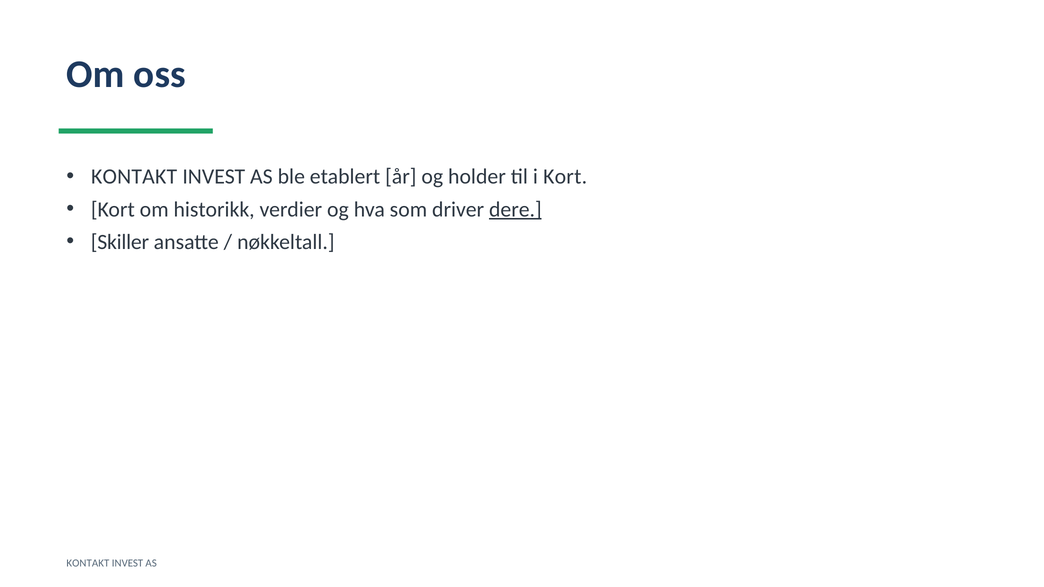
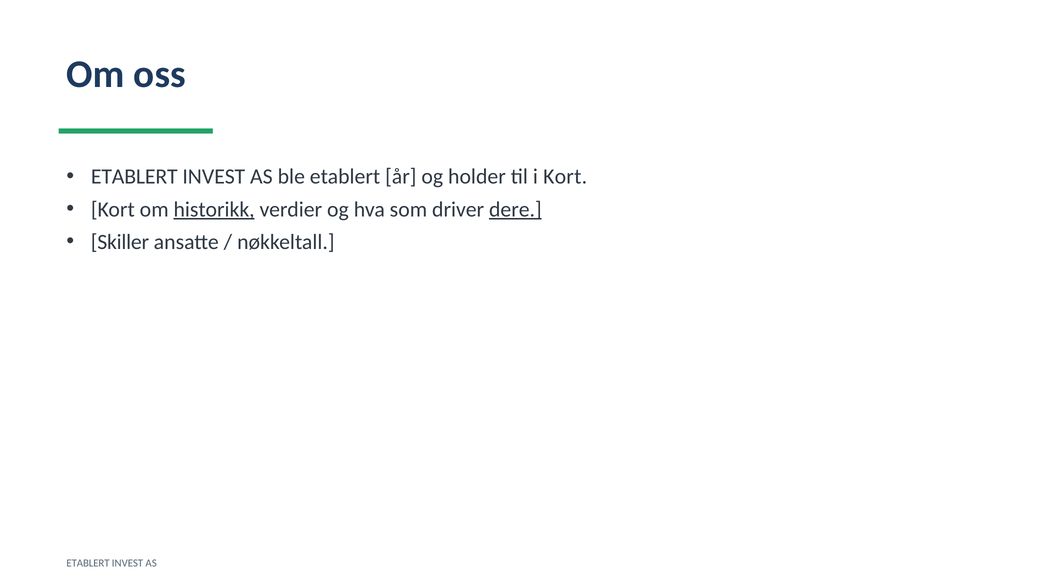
KONTAKT: KONTAKT -> ETABLERT (134, 177)
historikk underline: none -> present (214, 209)
KONTAKT: KONTAKT -> ETABLERT (88, 563)
